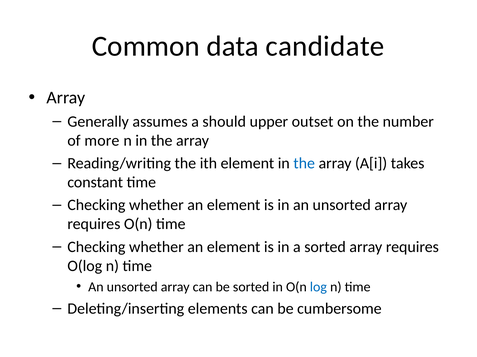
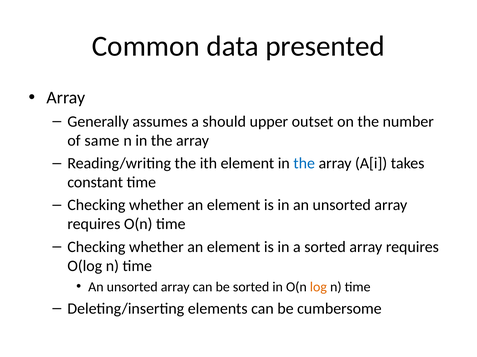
candidate: candidate -> presented (325, 46)
more: more -> same (102, 141)
log colour: blue -> orange (318, 287)
